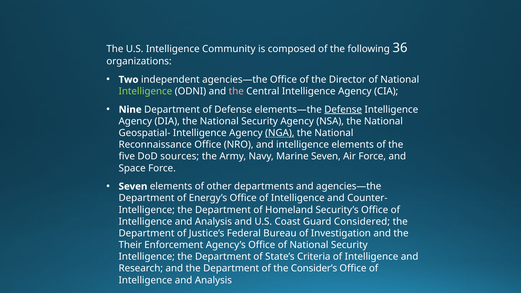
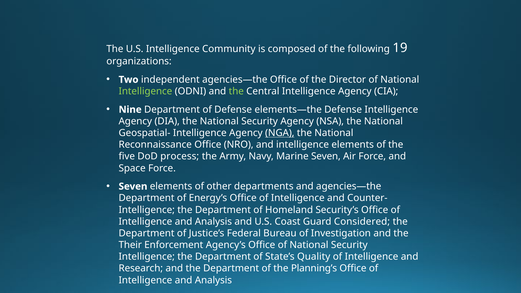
36: 36 -> 19 (400, 48)
the colour: pink -> light green (236, 91)
Defense underline: present -> none (343, 110)
sources: sources -> process (180, 156)
Criteria: Criteria -> Quality (314, 257)
Consider’s: Consider’s -> Planning’s (314, 268)
